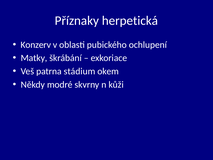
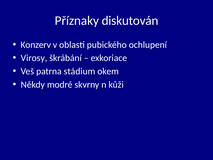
herpetická: herpetická -> diskutován (130, 21)
Matky: Matky -> Virosy (34, 58)
